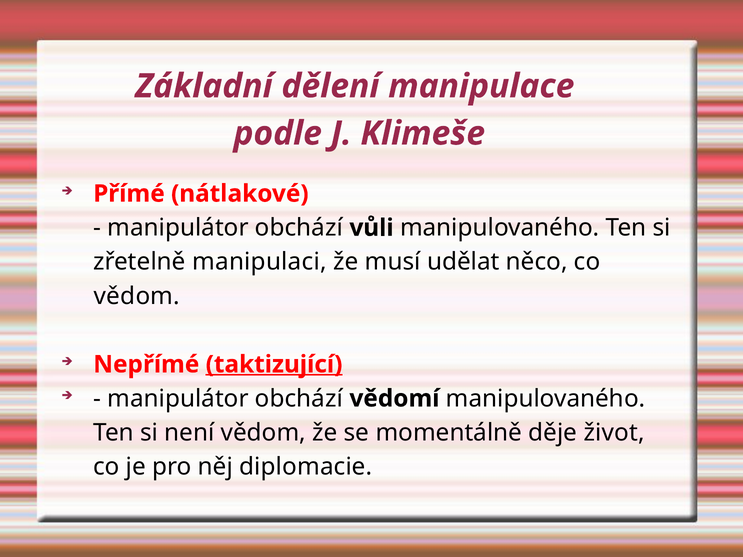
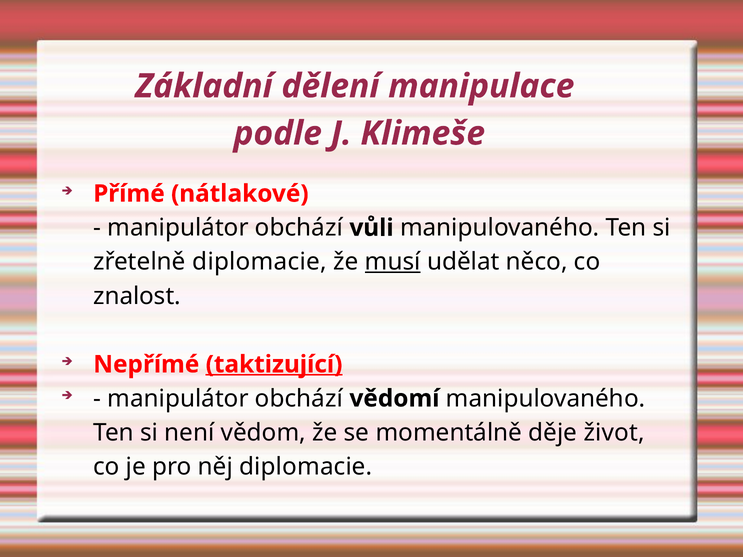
zřetelně manipulaci: manipulaci -> diplomacie (259, 262)
musí underline: none -> present (393, 262)
vědom: vědom -> znalost (137, 296)
